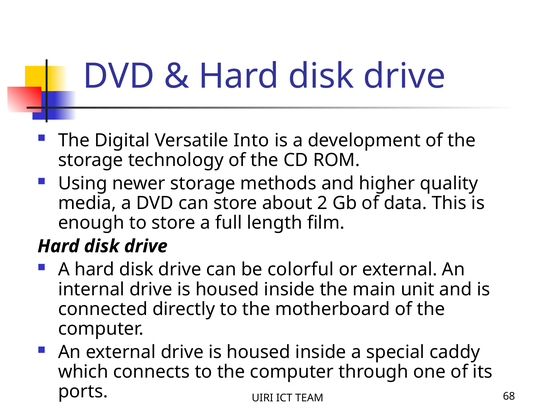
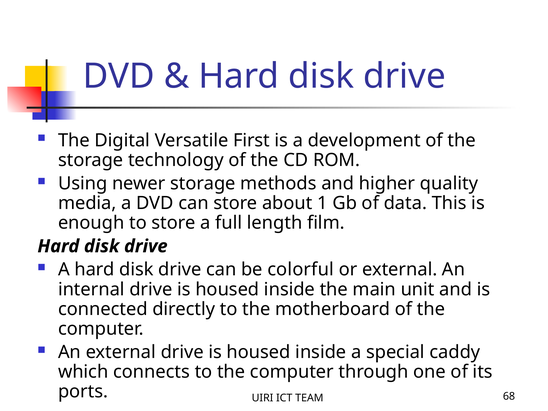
Into: Into -> First (252, 140)
2: 2 -> 1 (322, 203)
